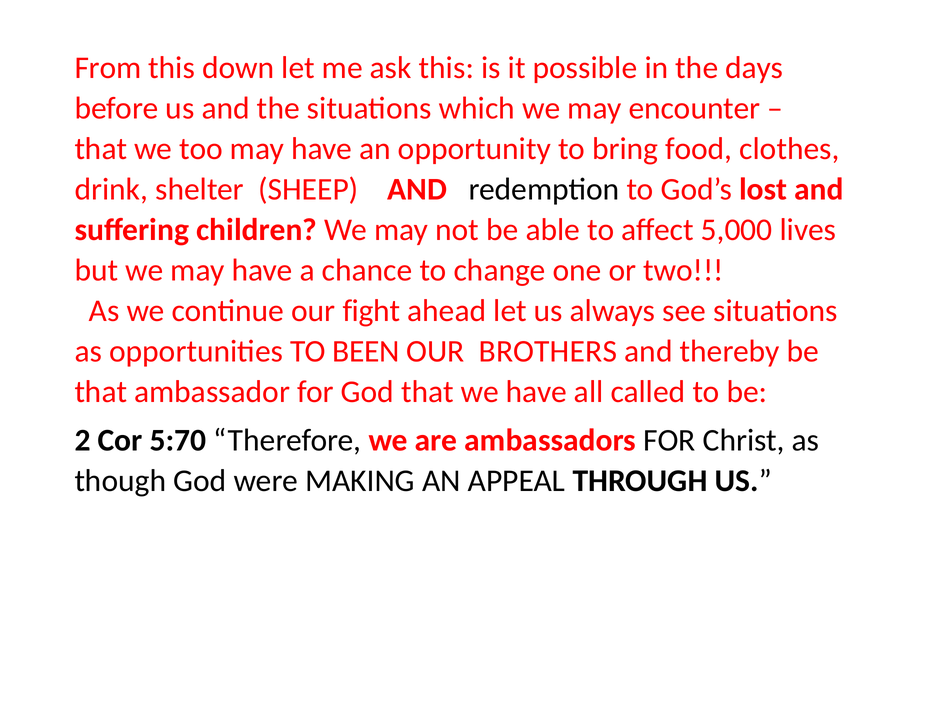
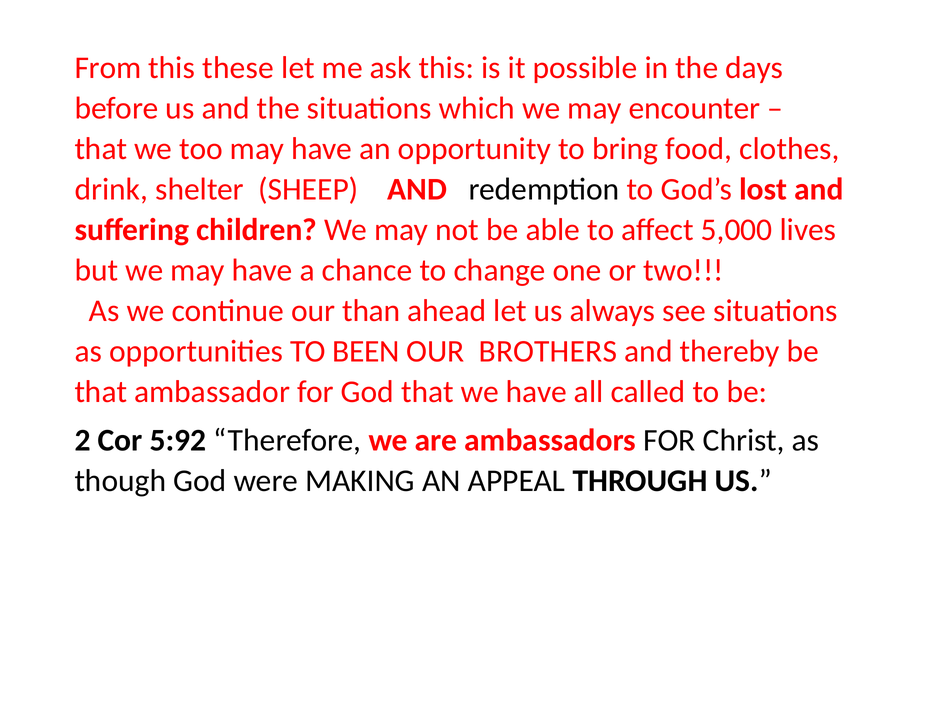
down: down -> these (238, 68)
fight: fight -> than (371, 311)
5:70: 5:70 -> 5:92 (178, 440)
